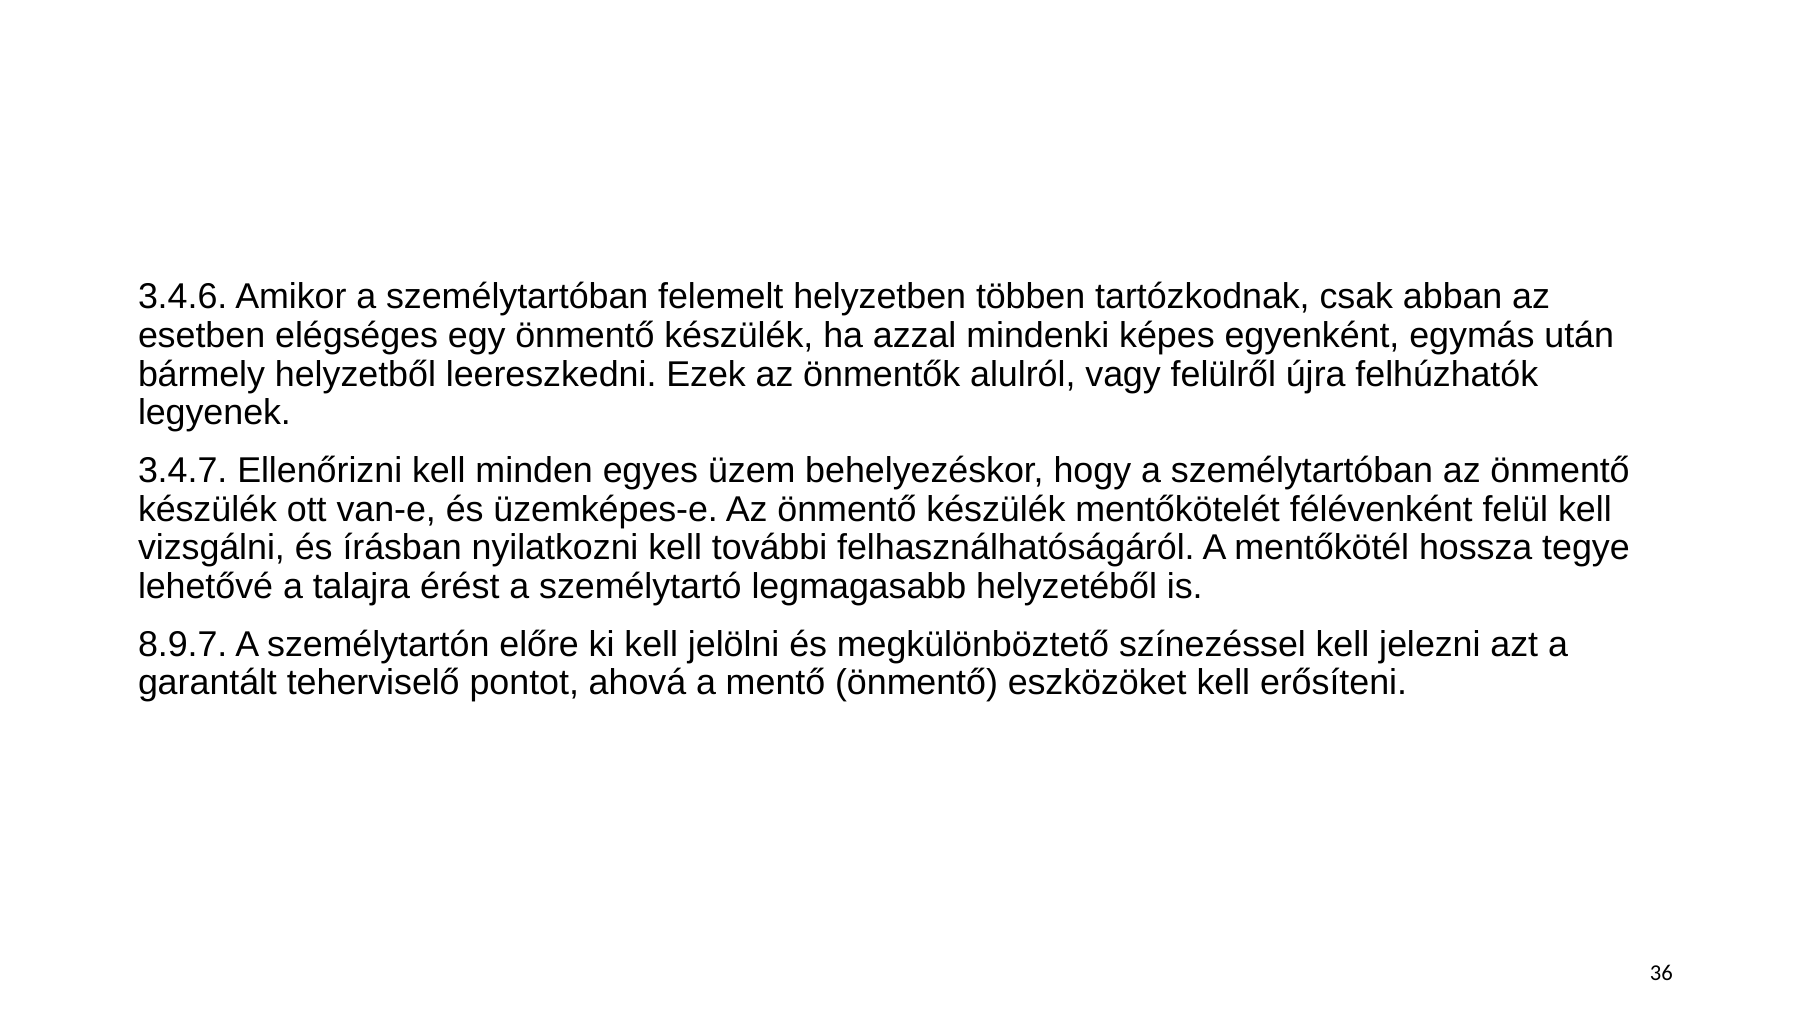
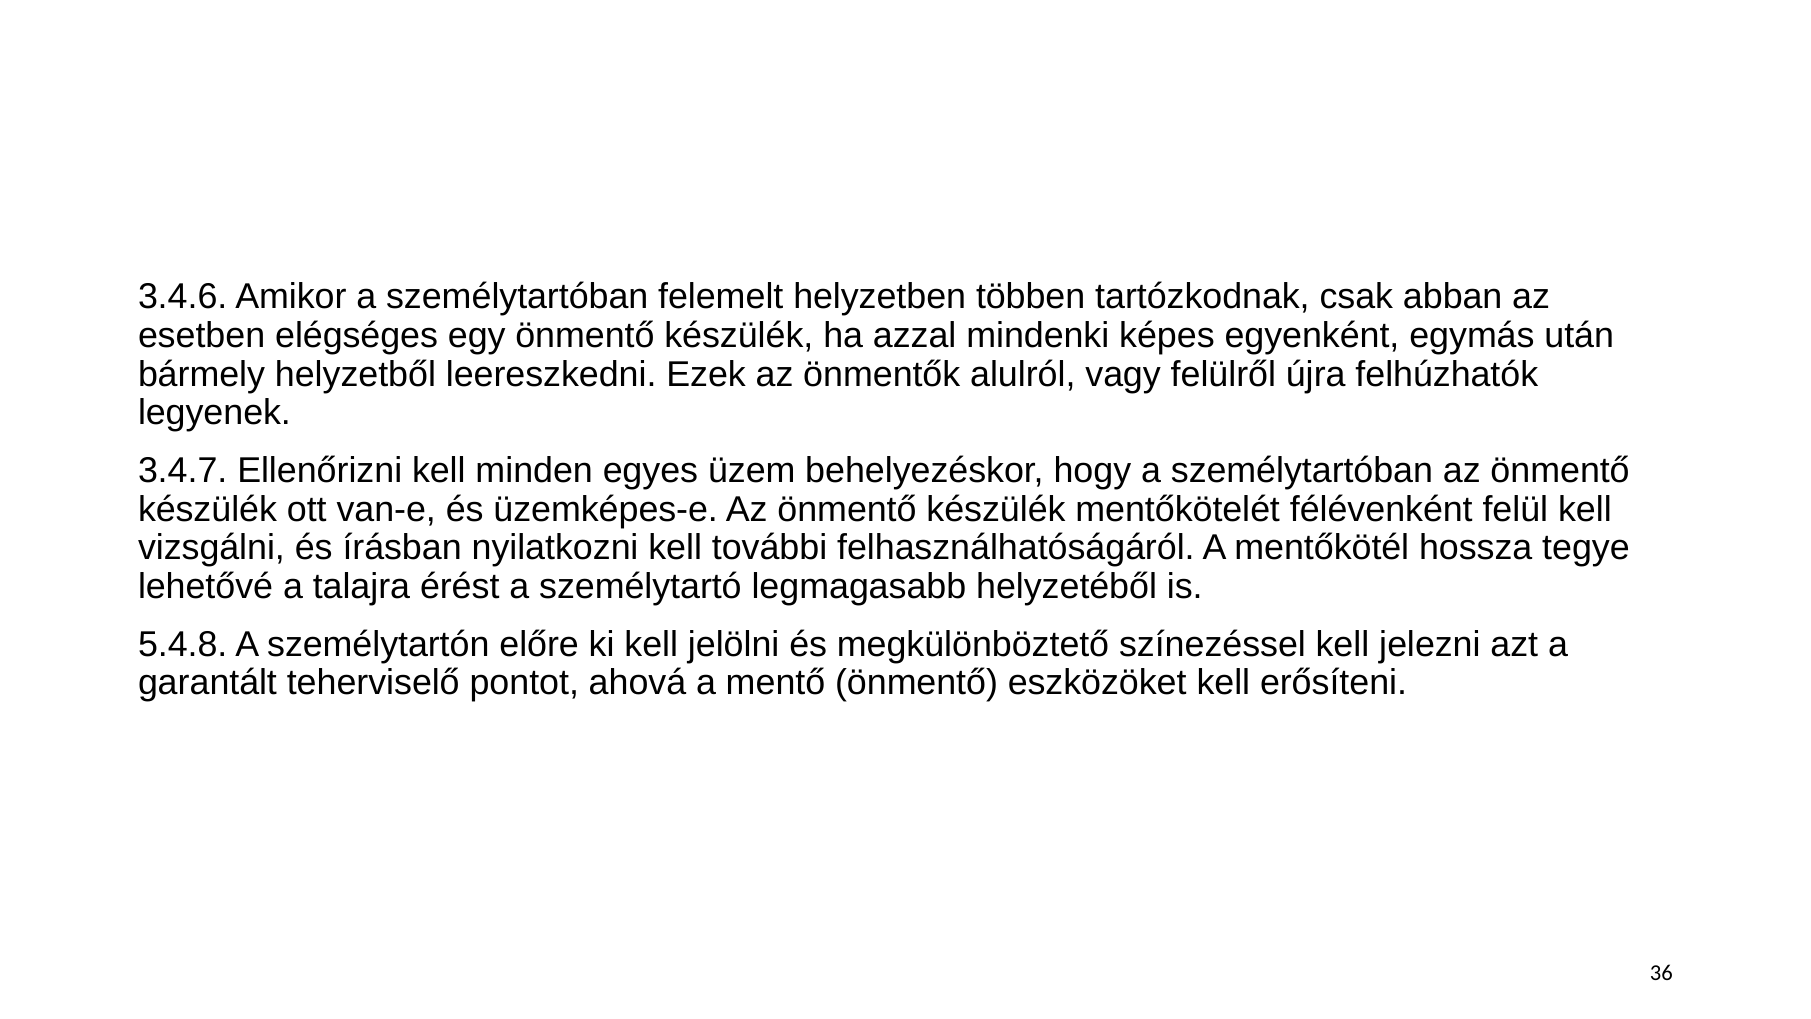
8.9.7: 8.9.7 -> 5.4.8 (183, 644)
